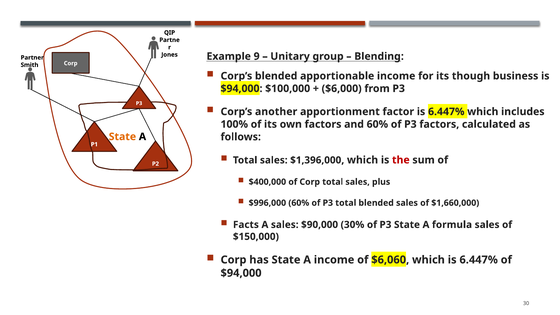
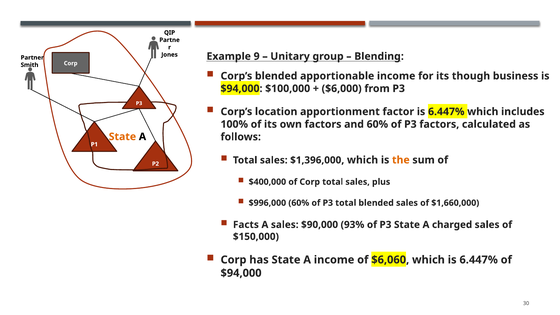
another: another -> location (276, 112)
the colour: red -> orange (401, 160)
30%: 30% -> 93% (352, 225)
formula: formula -> charged (452, 225)
